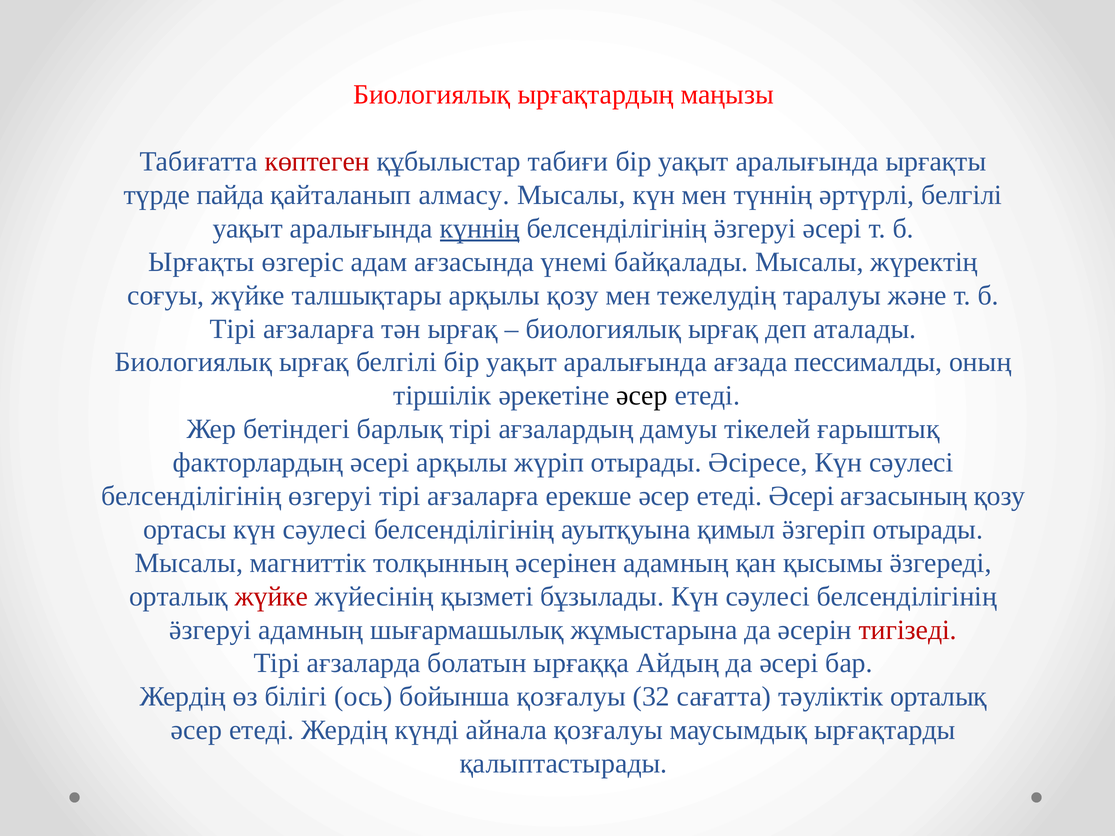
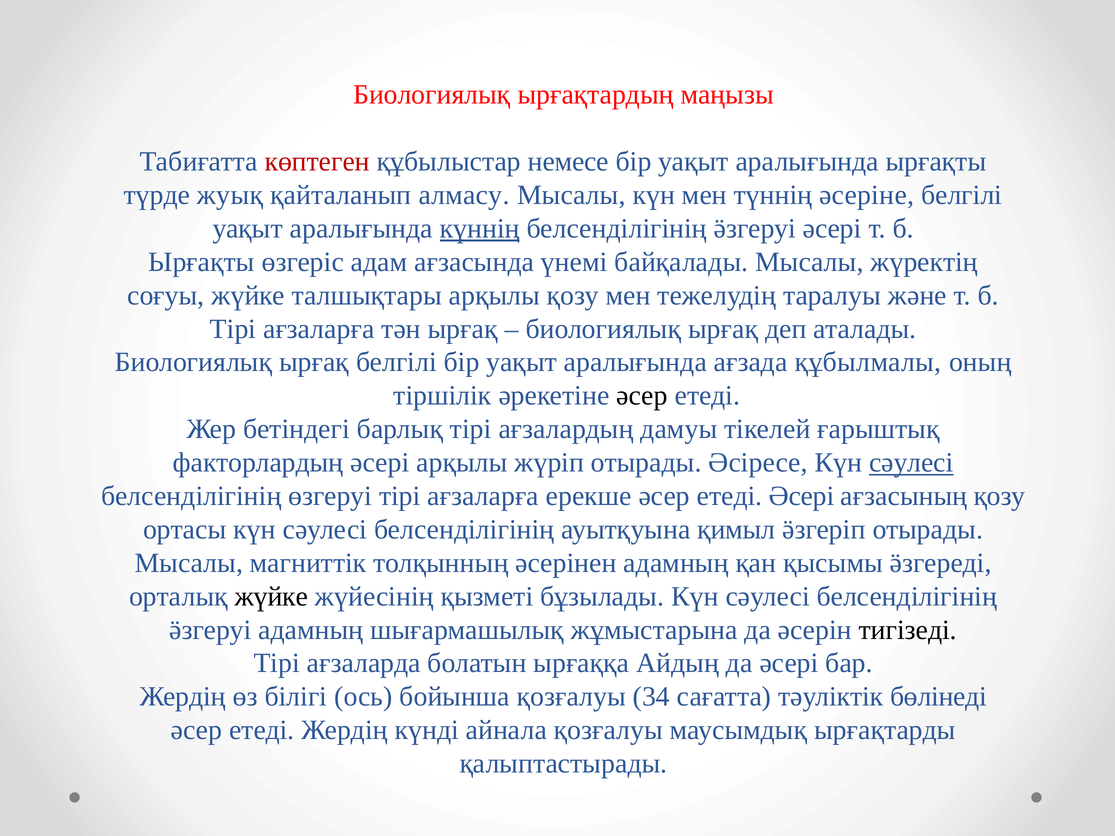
табиғи: табиғи -> немесе (568, 162)
пайда: пайда -> жуық (230, 195)
әртүрлі: әртүрлі -> әсеріне (867, 195)
пессималды: пессималды -> құбылмалы (868, 362)
сәулесі underline: none -> present (911, 463)
жүйке colour: red -> black (271, 597)
тигізеді colour: red -> black (908, 630)
32: 32 -> 34 (651, 697)
тәуліктік орталық: орталық -> бөлінеді (939, 697)
